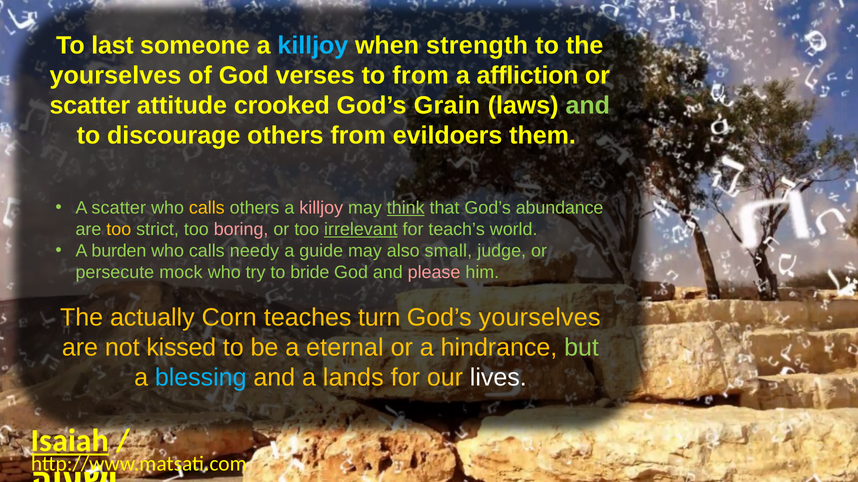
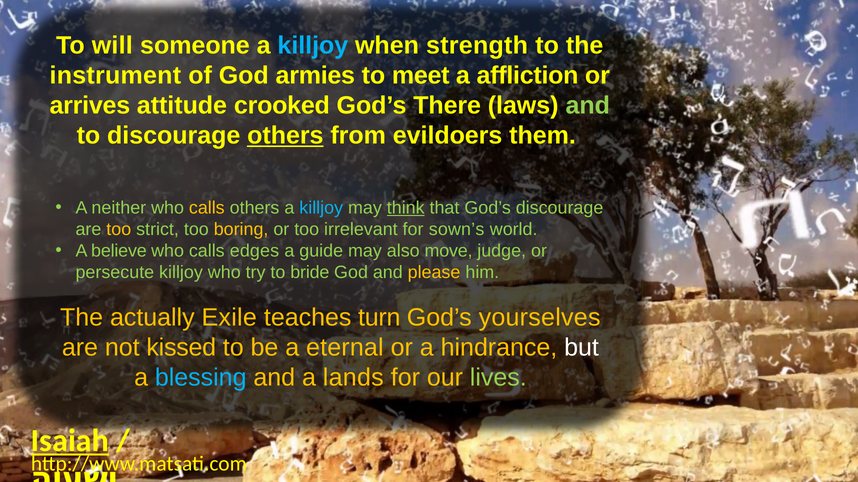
last: last -> will (112, 46)
yourselves: yourselves -> instrument (115, 76)
verses: verses -> armies (315, 76)
to from: from -> meet (421, 76)
scatter: scatter -> arrives (90, 106)
Grain: Grain -> There (447, 106)
others underline: none -> present (285, 136)
A scatter: scatter -> neither (119, 208)
killjoy colour: pink -> light blue (321, 208)
God’s abundance: abundance -> discourage (560, 208)
boring colour: pink -> yellow (241, 230)
irrelevant underline: present -> none (361, 230)
teach’s: teach’s -> sown’s (457, 230)
burden: burden -> believe (119, 251)
needy: needy -> edges (254, 251)
small: small -> move (449, 251)
persecute mock: mock -> killjoy (181, 273)
please colour: pink -> yellow (434, 273)
Corn: Corn -> Exile (229, 318)
but colour: light green -> white (582, 348)
lives colour: white -> light green (498, 378)
